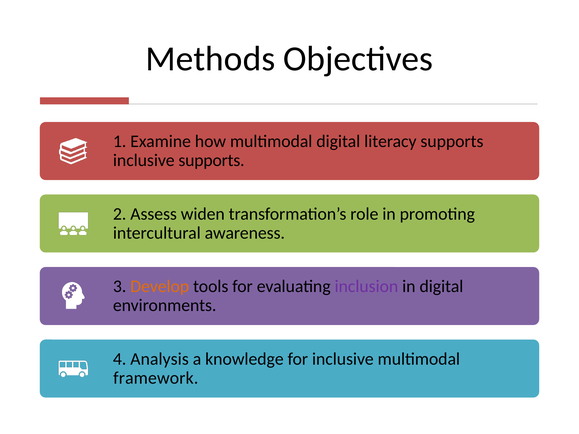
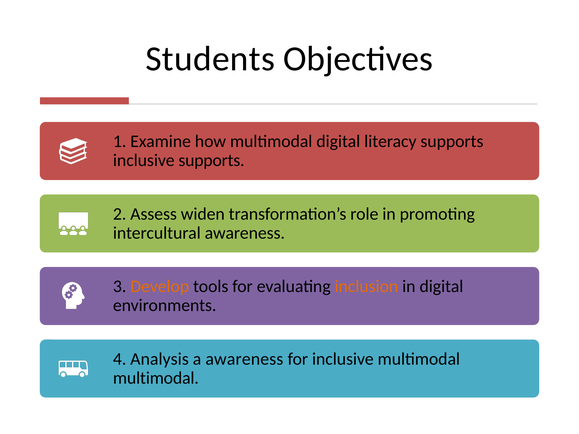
Methods: Methods -> Students (210, 59)
inclusion colour: purple -> orange (366, 287)
a knowledge: knowledge -> awareness (244, 359)
framework: framework -> multimodal (156, 378)
